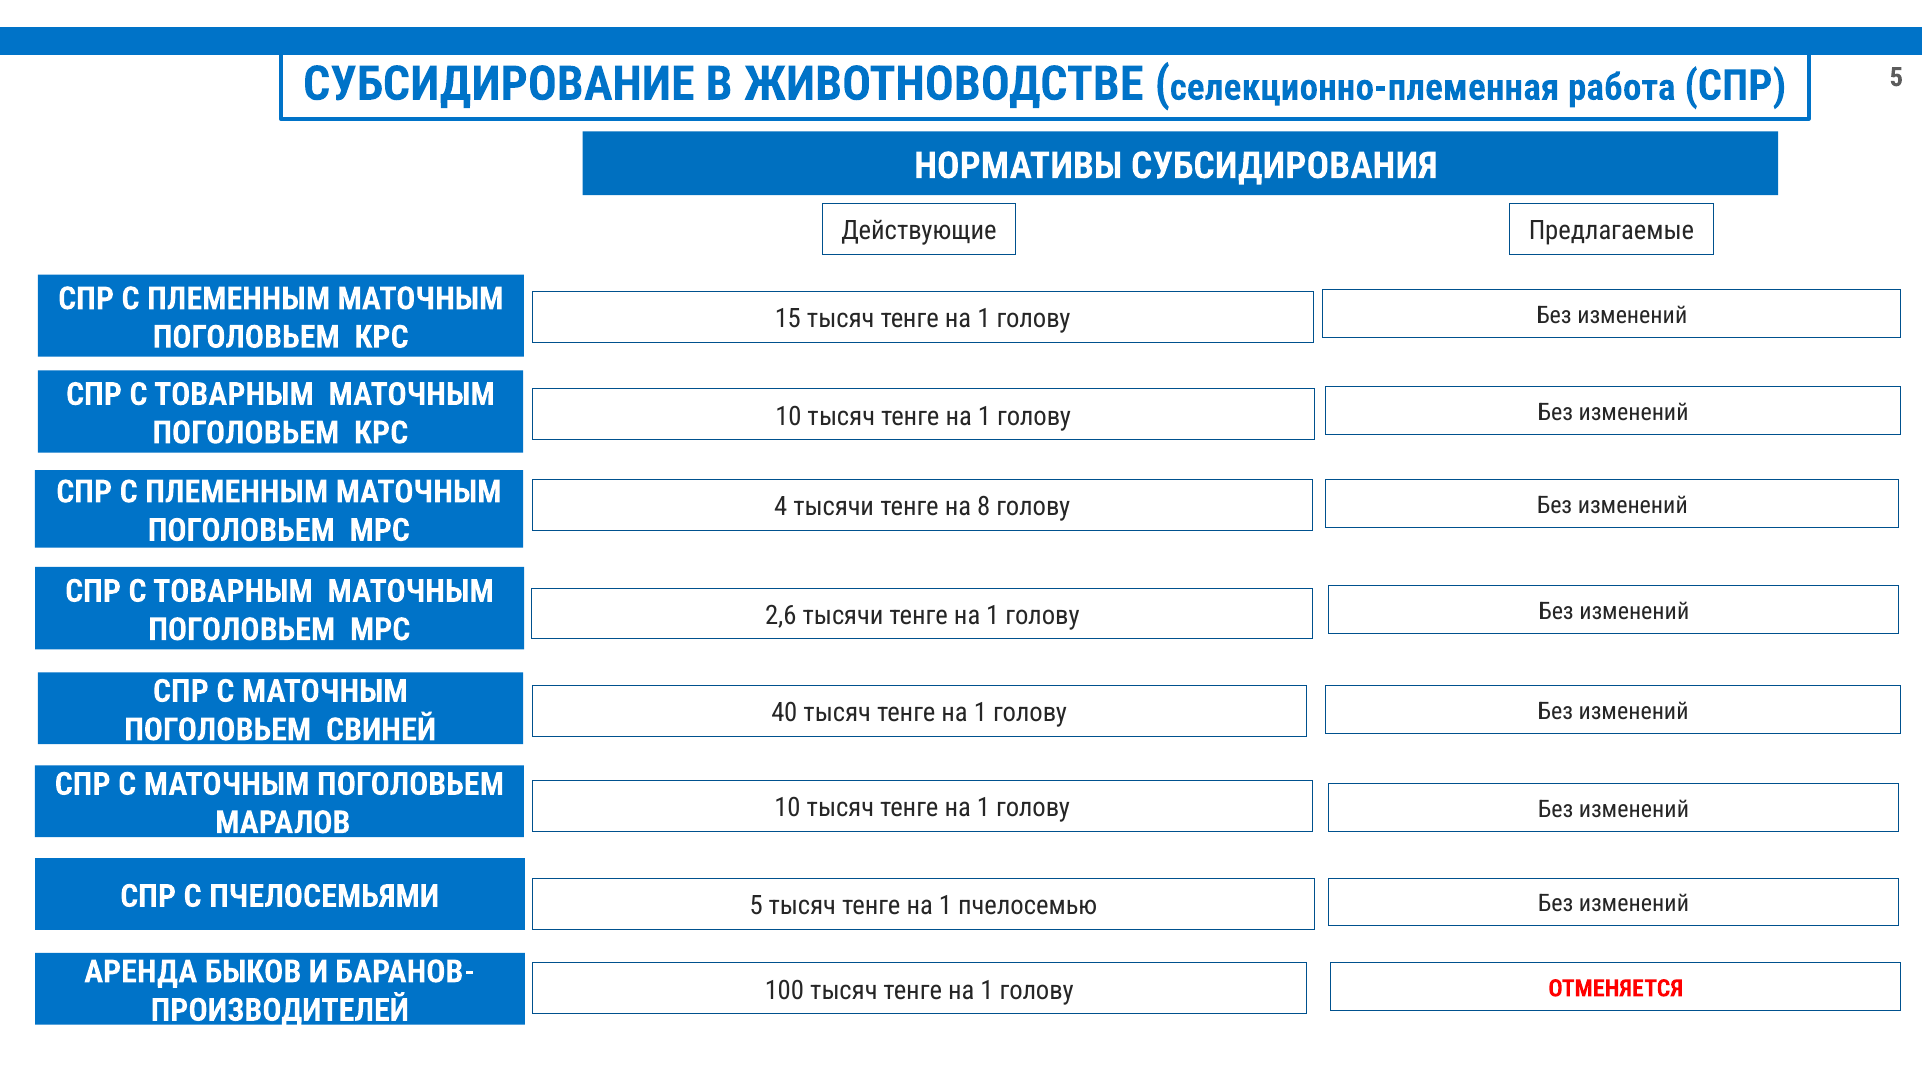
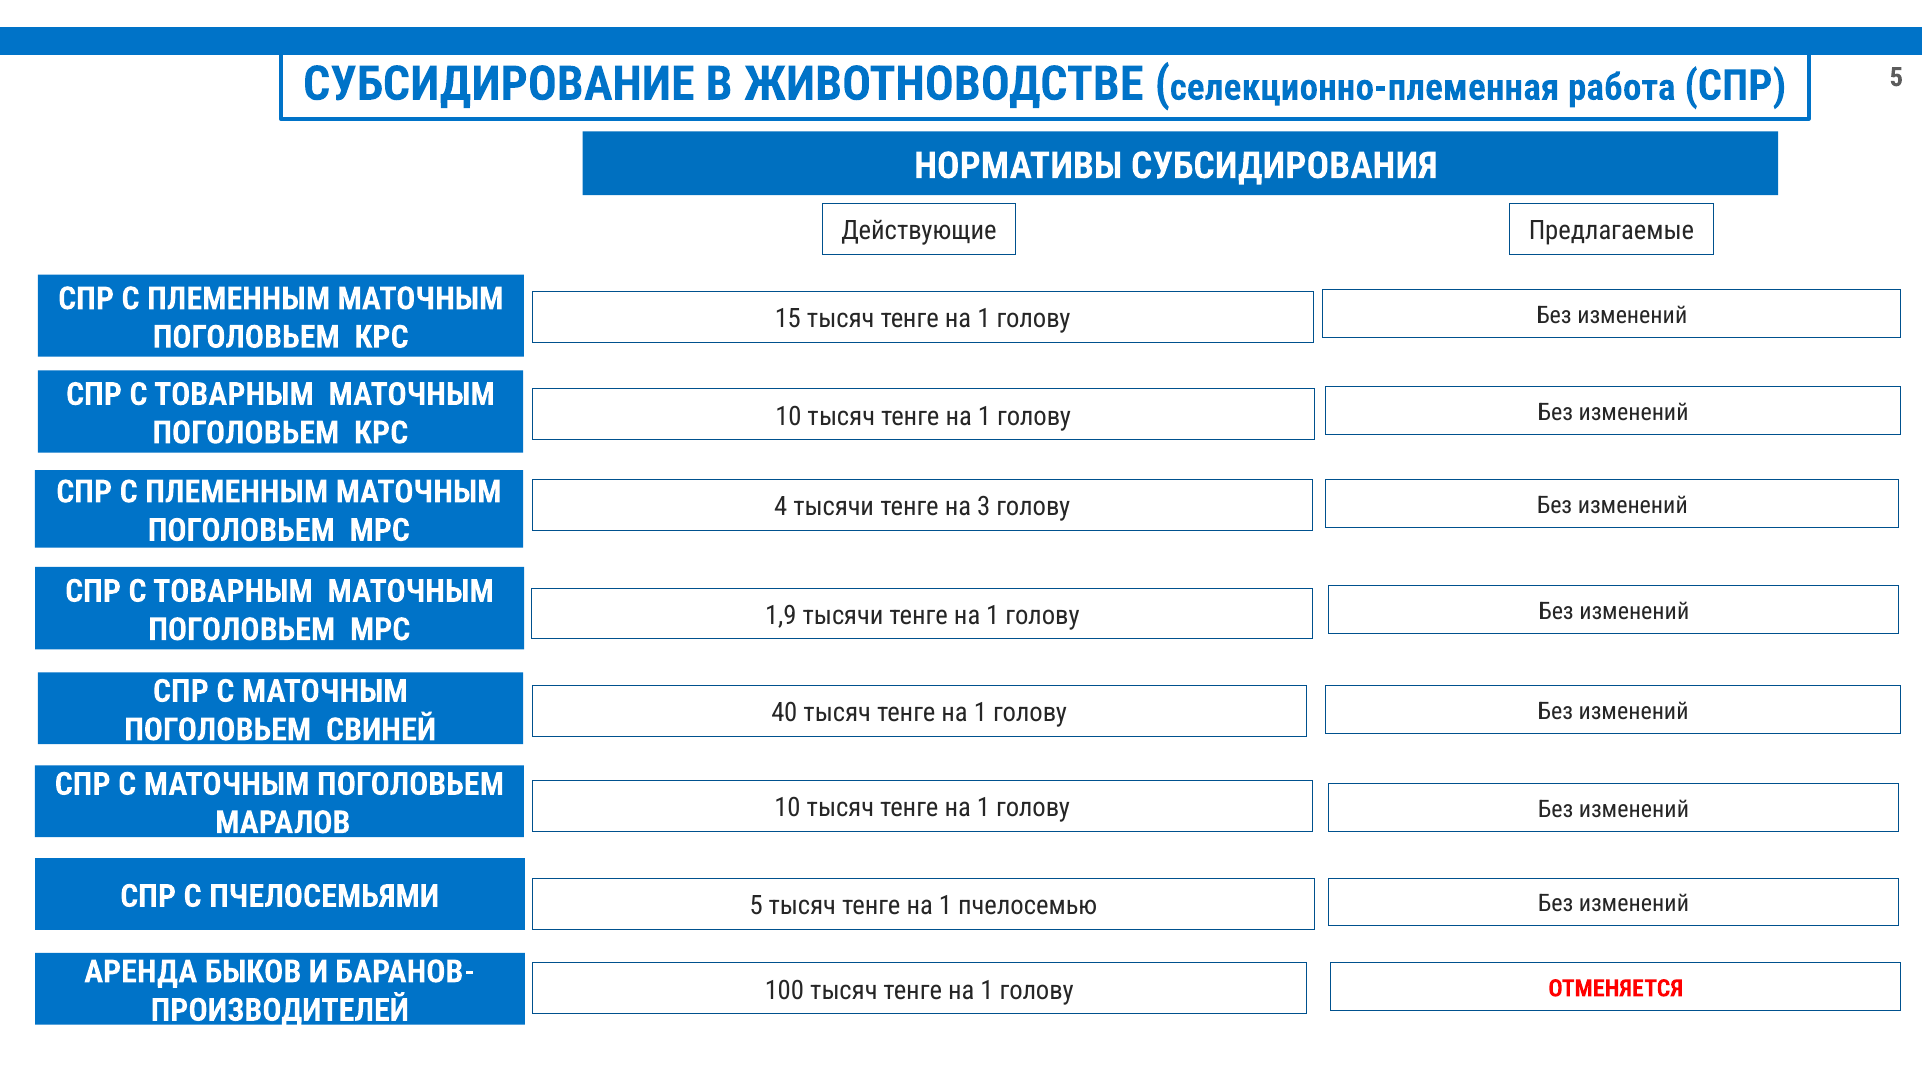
8: 8 -> 3 (984, 507)
2,6: 2,6 -> 1,9 (781, 615)
